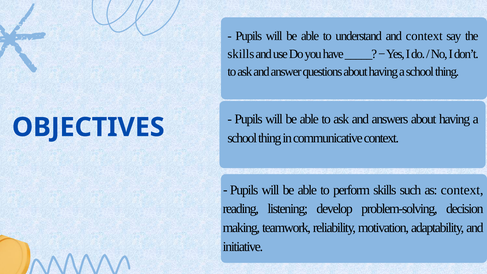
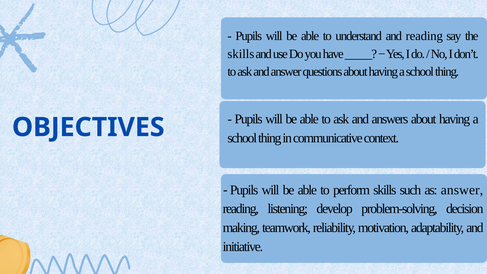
and context: context -> reading (424, 36)
as context: context -> answer (462, 190)
